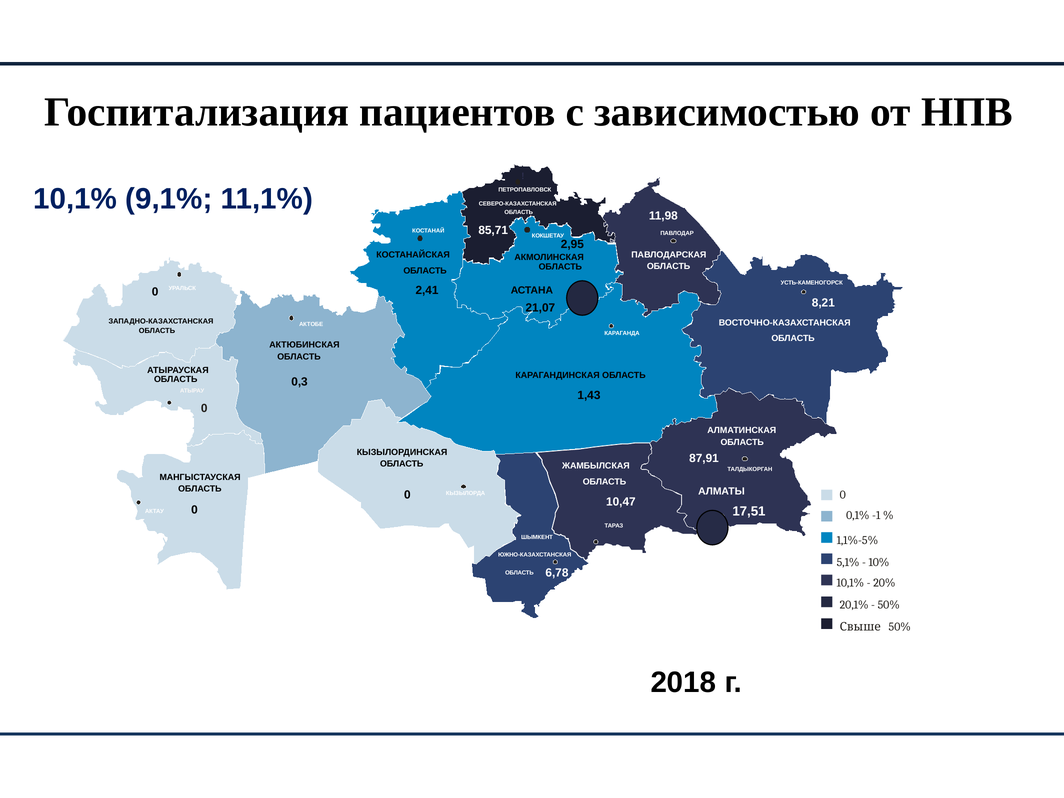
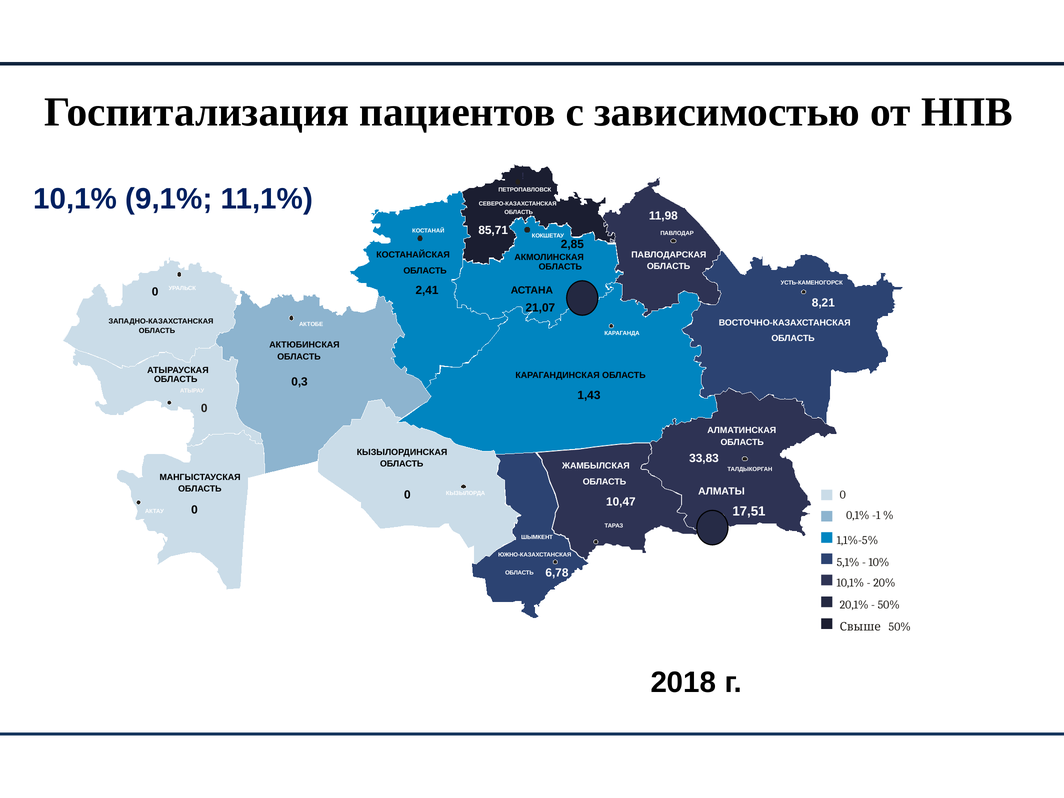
2,95: 2,95 -> 2,85 (572, 244)
87,91: 87,91 -> 33,83 (704, 458)
